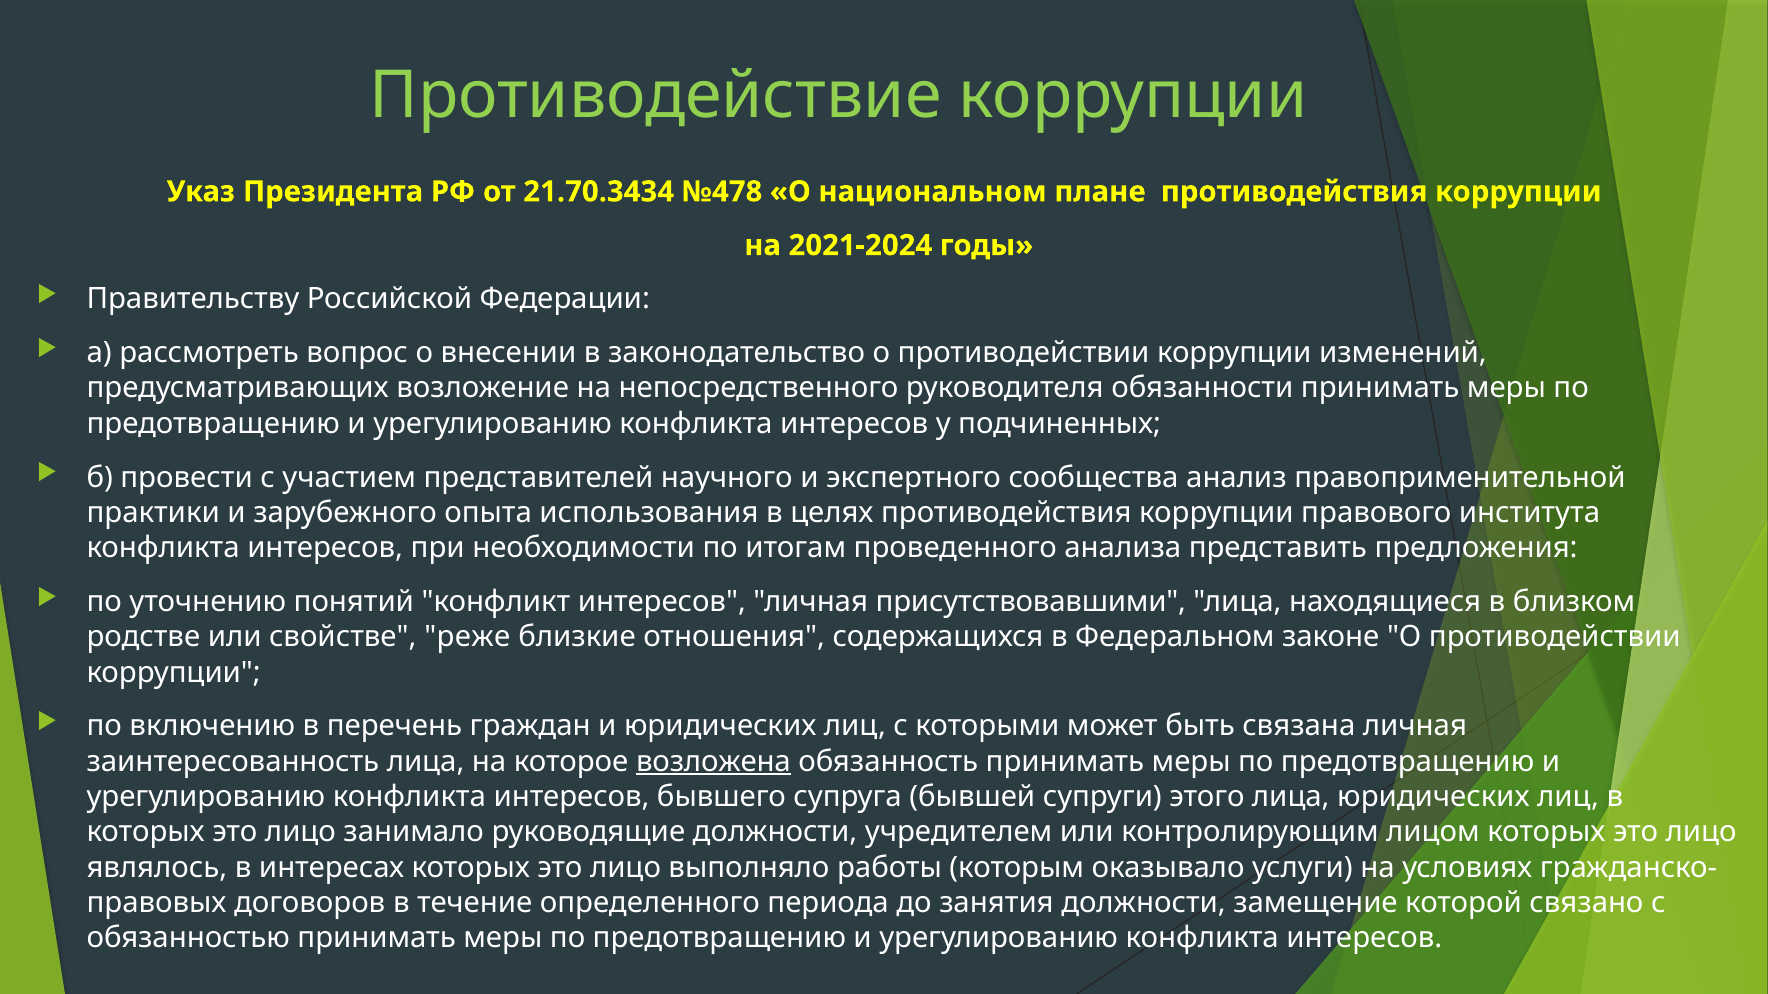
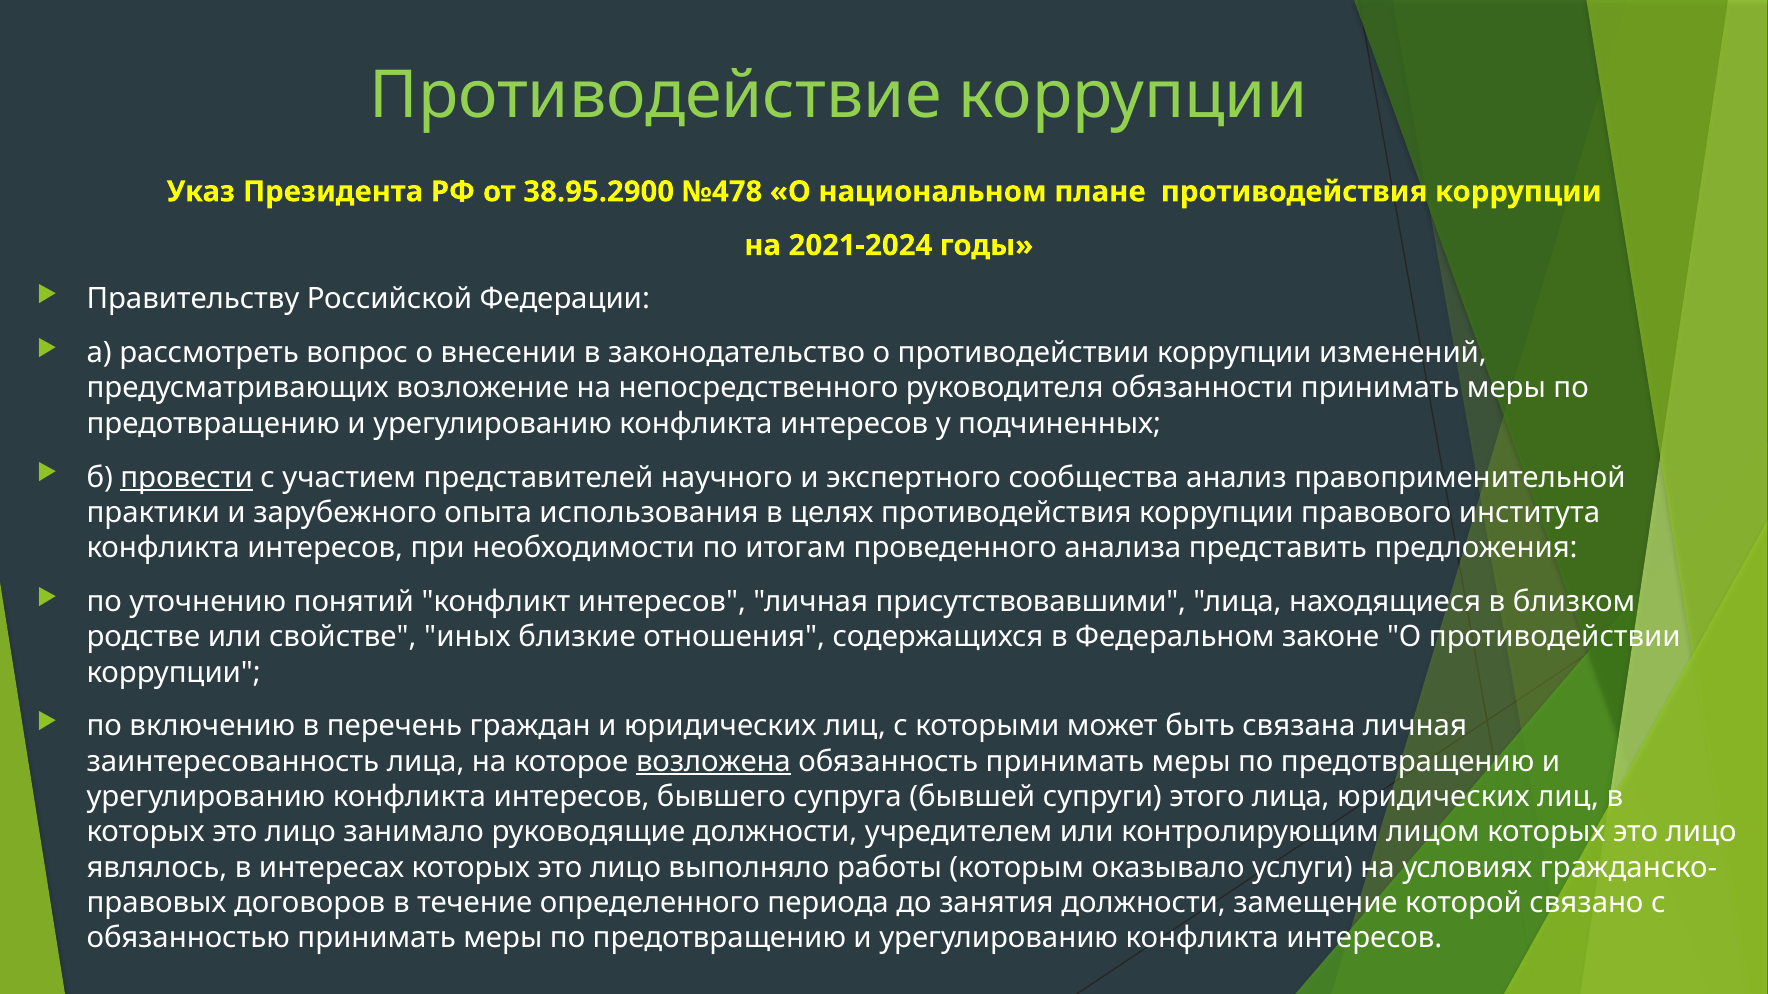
21.70.3434: 21.70.3434 -> 38.95.2900 (599, 192)
провести underline: none -> present (187, 478)
реже: реже -> иных (467, 637)
